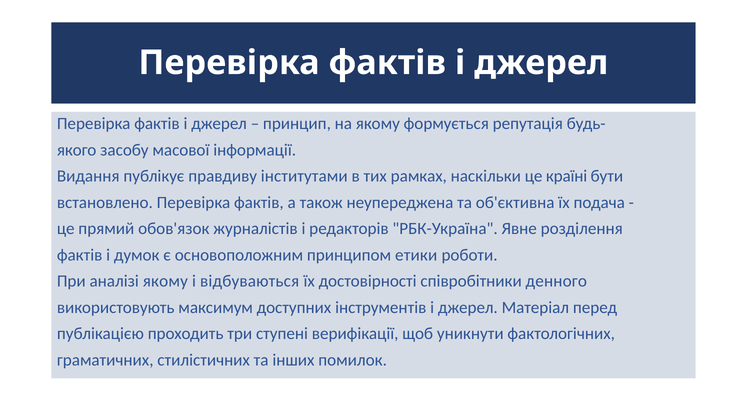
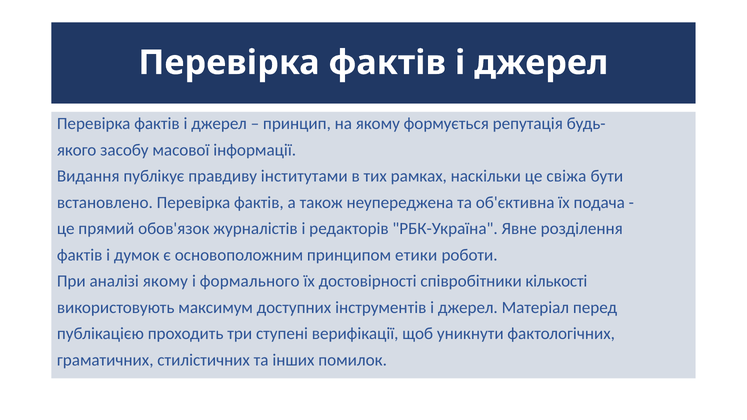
країні: країні -> свіжа (566, 176)
відбуваються: відбуваються -> формального (250, 281)
денного: денного -> кількості (556, 281)
